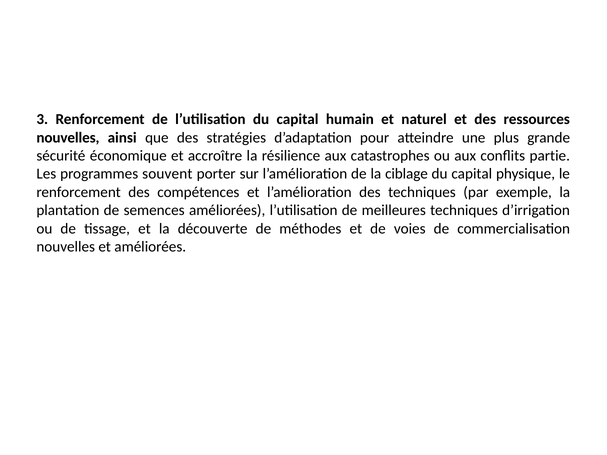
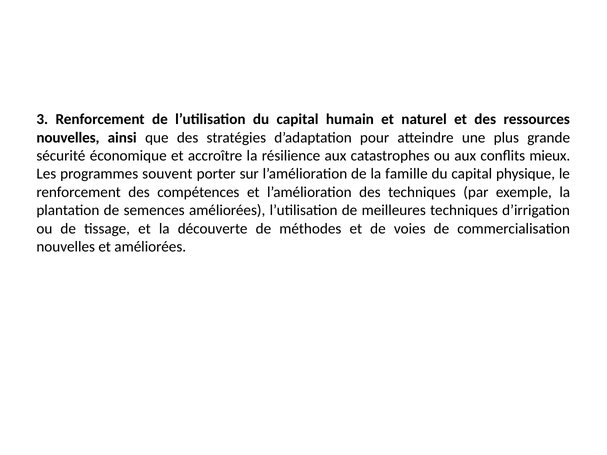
partie: partie -> mieux (550, 156)
ciblage: ciblage -> famille (406, 174)
